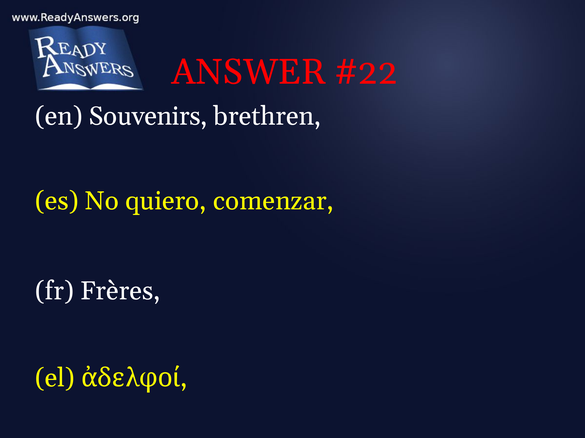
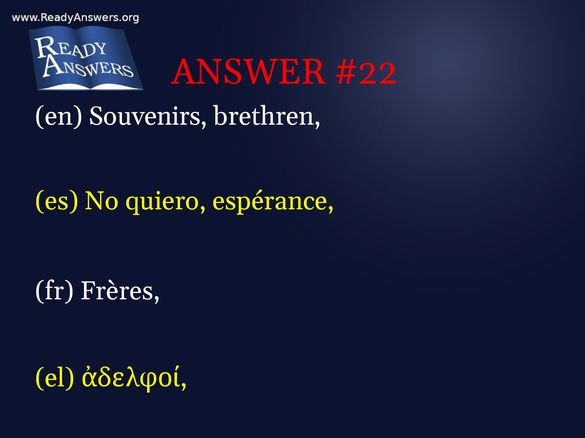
comenzar: comenzar -> espérance (274, 201)
